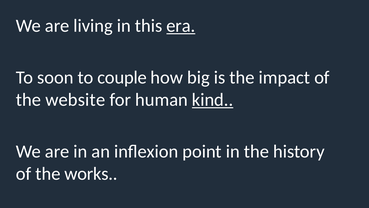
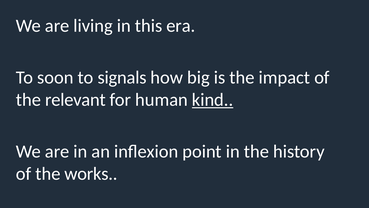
era underline: present -> none (181, 26)
couple: couple -> signals (122, 77)
website: website -> relevant (75, 100)
